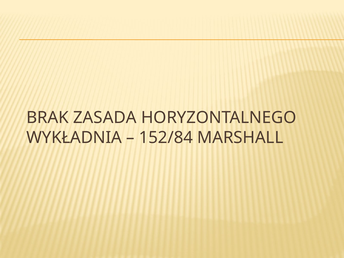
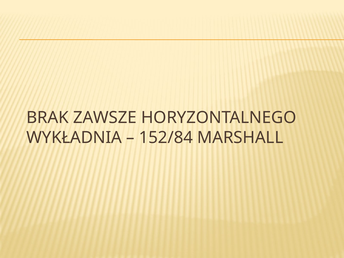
ZASADA: ZASADA -> ZAWSZE (105, 118)
